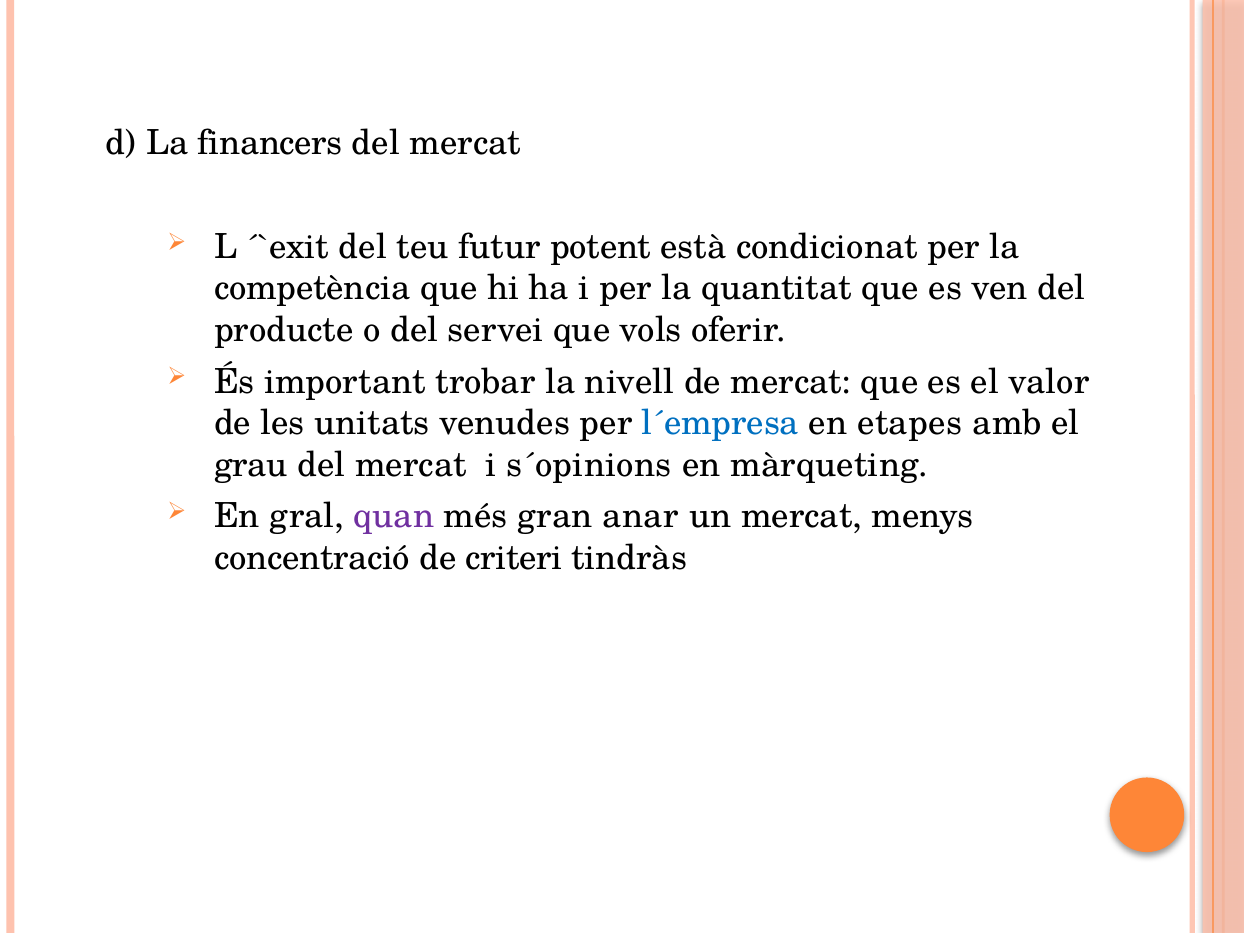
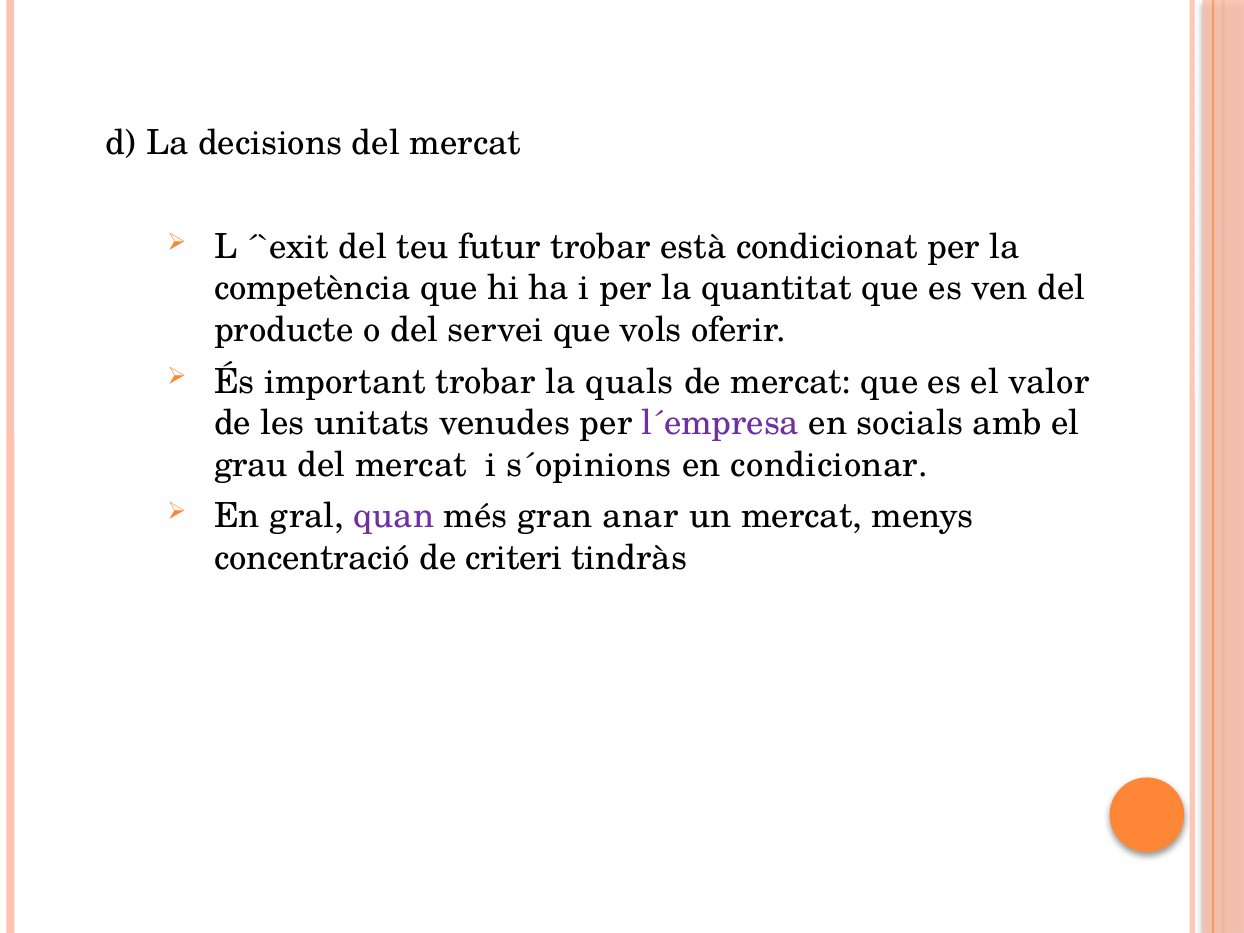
financers: financers -> decisions (270, 143)
futur potent: potent -> trobar (601, 247)
nivell: nivell -> quals (630, 382)
l´empresa colour: blue -> purple (721, 423)
etapes: etapes -> socials (910, 423)
màrqueting: màrqueting -> condicionar (830, 465)
